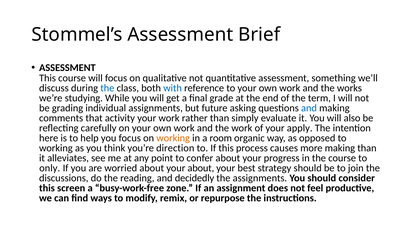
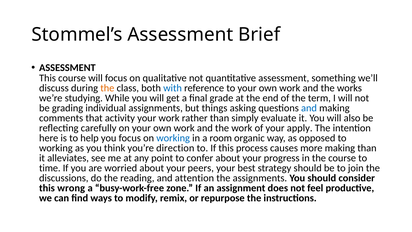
the colour: blue -> orange (107, 88)
future: future -> things (215, 108)
working colour: orange -> blue (173, 138)
only: only -> time (50, 168)
your about: about -> peers (201, 168)
decidedly: decidedly -> attention (194, 178)
screen: screen -> wrong (71, 188)
